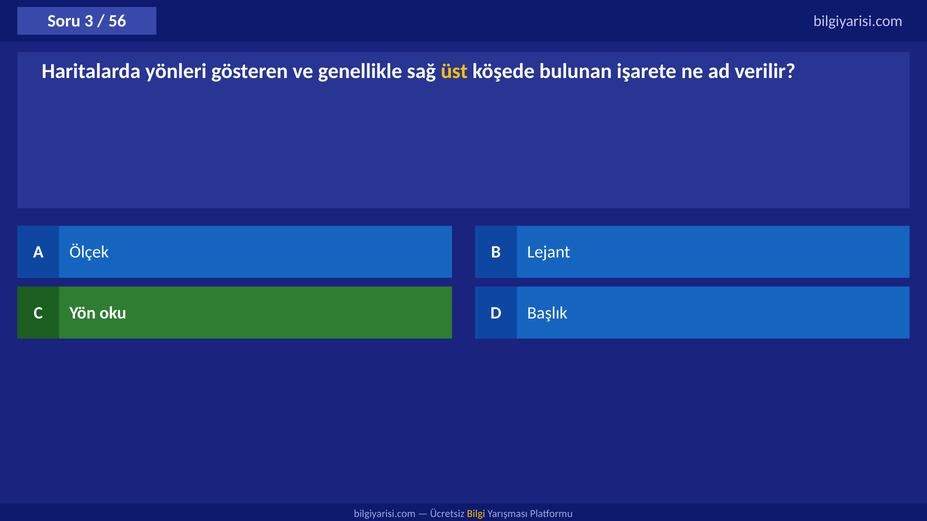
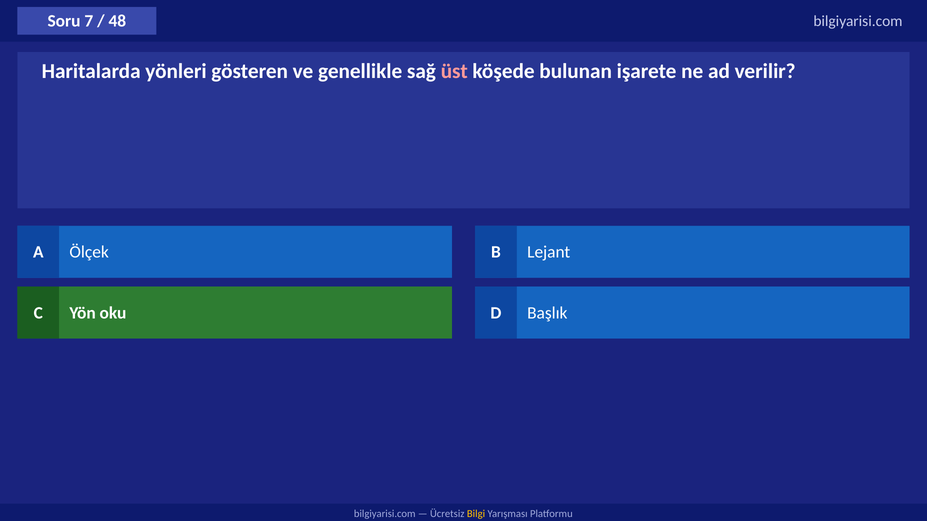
3: 3 -> 7 (89, 21)
56: 56 -> 48 (117, 21)
üst colour: yellow -> pink (454, 71)
